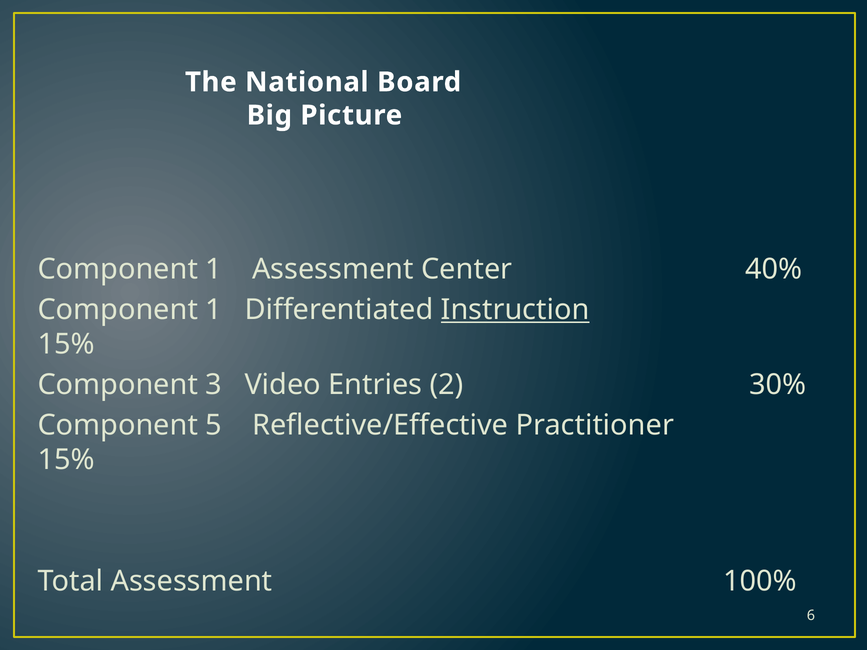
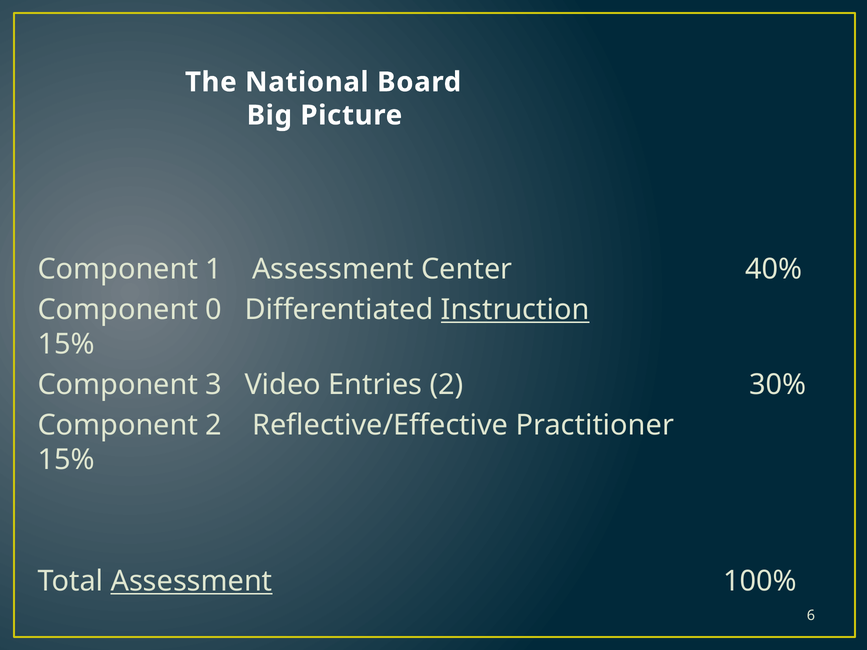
1: 1 -> 0 (214, 310)
Component 5: 5 -> 2 (214, 425)
Assessment underline: none -> present (192, 581)
